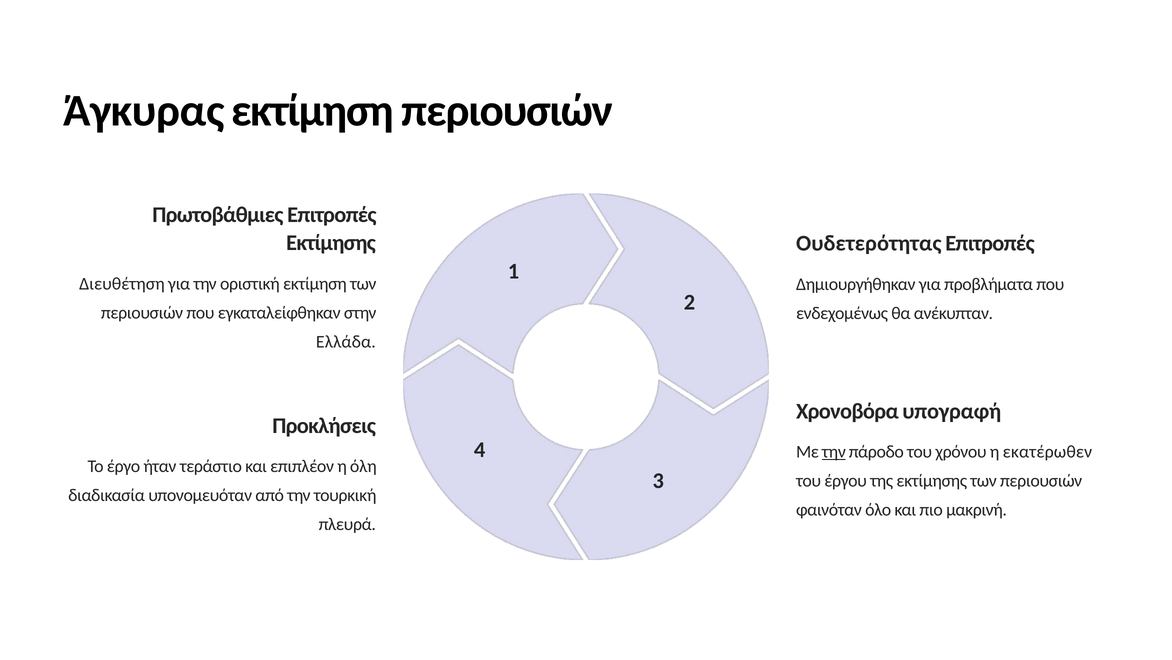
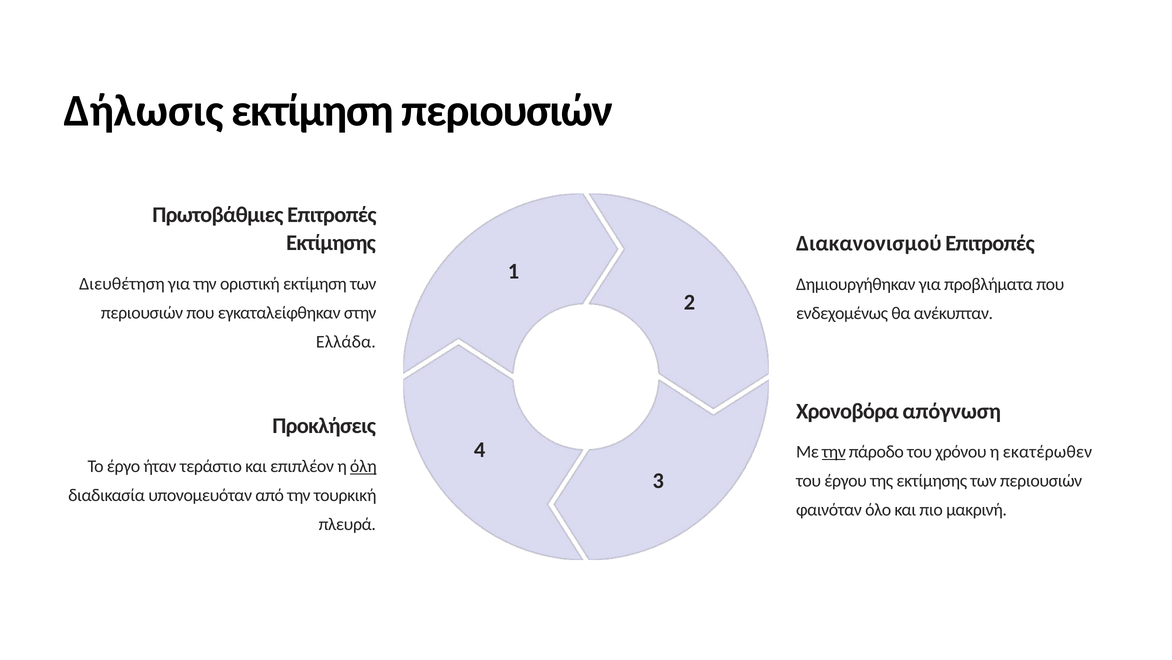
Άγκυρας: Άγκυρας -> Δήλωσις (144, 111)
Ουδετερότητας: Ουδετερότητας -> Διακανονισμού (869, 243)
υπογραφή: υπογραφή -> απόγνωση (952, 411)
όλη underline: none -> present (363, 466)
